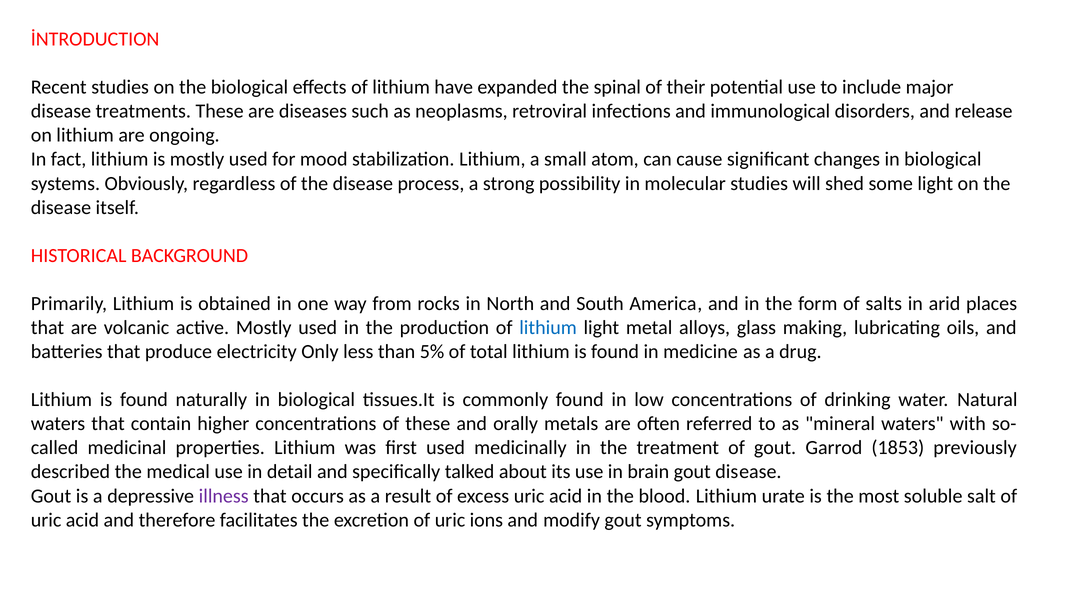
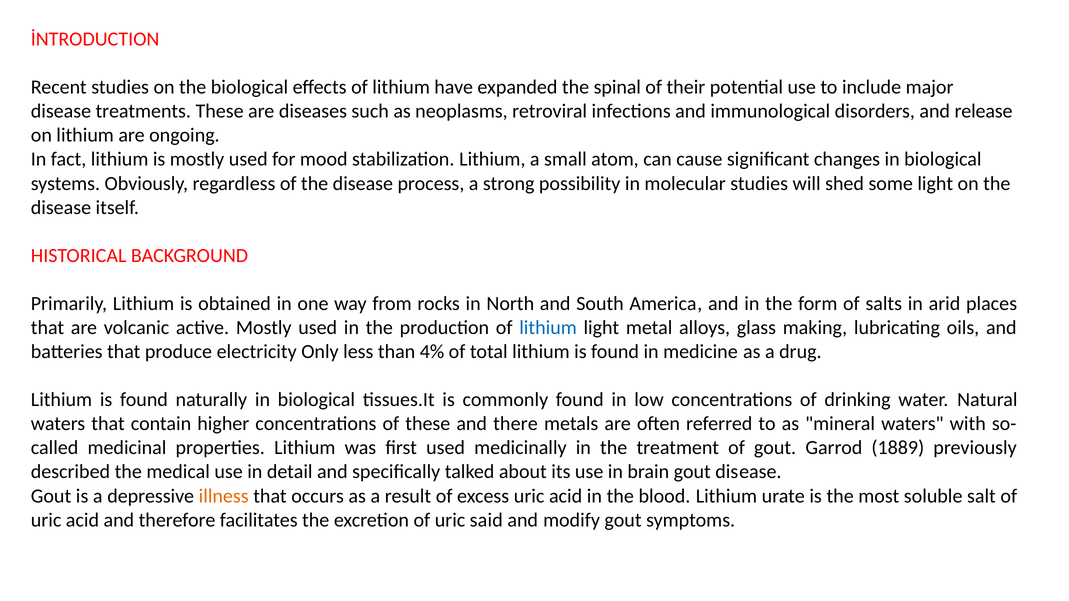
5%: 5% -> 4% (432, 352)
orally: orally -> there (515, 424)
1853: 1853 -> 1889 (898, 448)
illness colour: purple -> orange (224, 496)
ions: ions -> said (486, 520)
